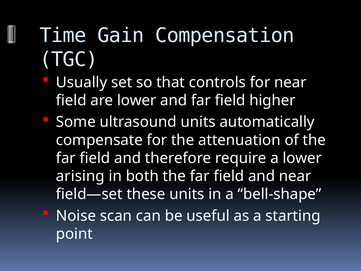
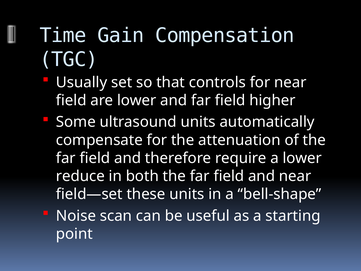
arising: arising -> reduce (80, 176)
